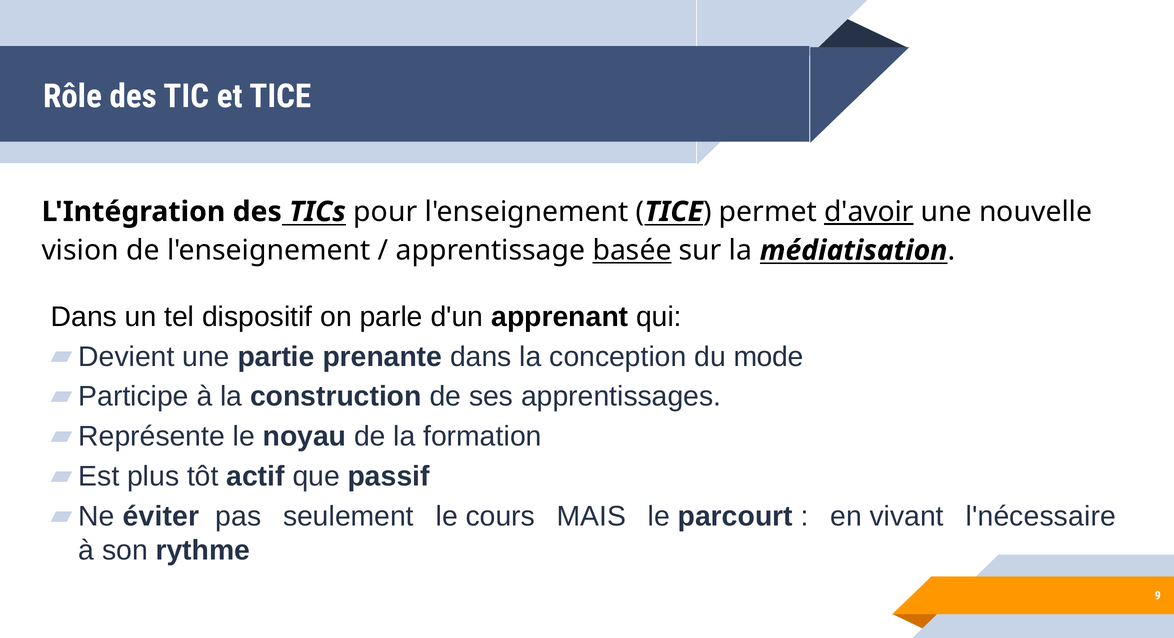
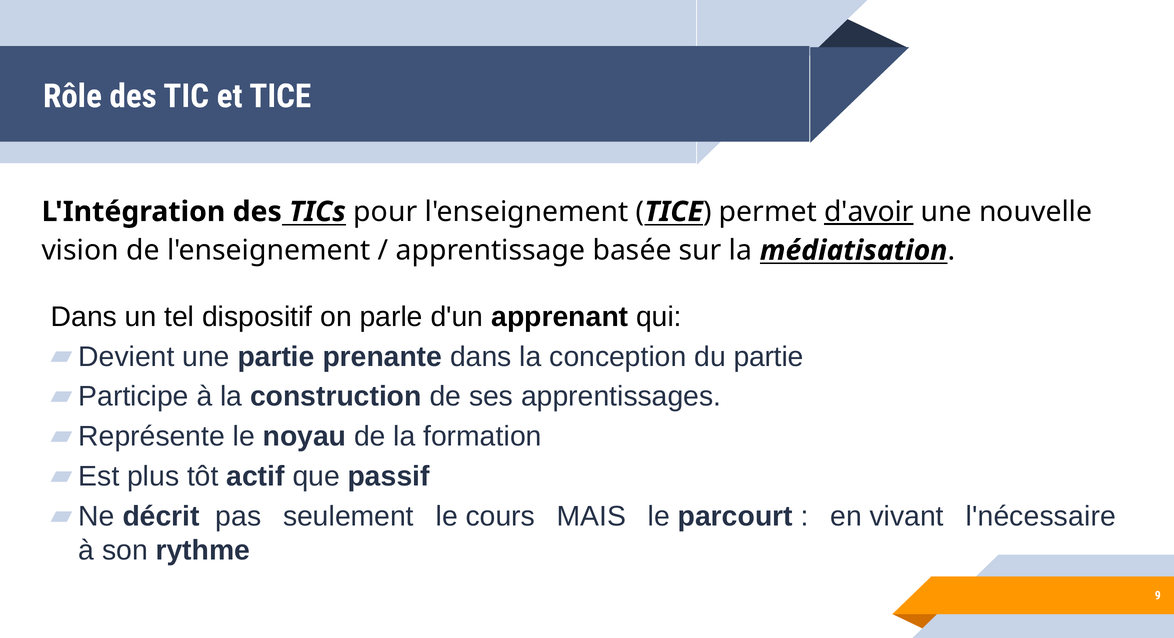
basée underline: present -> none (632, 250)
du mode: mode -> partie (769, 357)
éviter: éviter -> décrit (161, 516)
